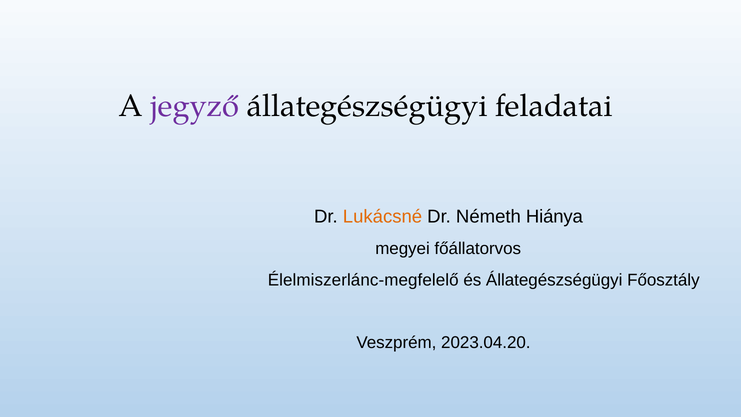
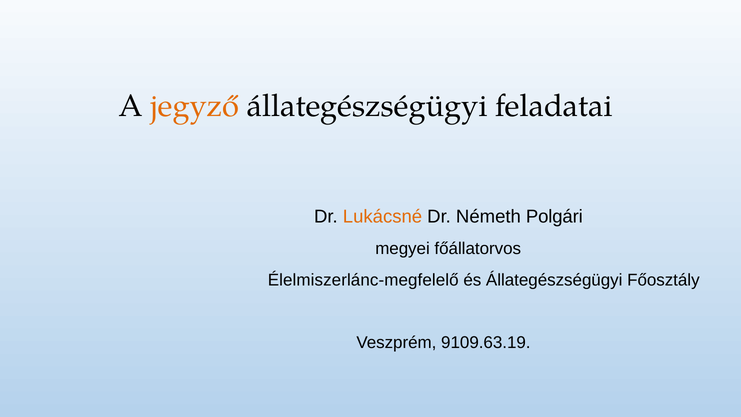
jegyző colour: purple -> orange (195, 106)
Hiánya: Hiánya -> Polgári (554, 216)
2023.04.20: 2023.04.20 -> 9109.63.19 (486, 342)
